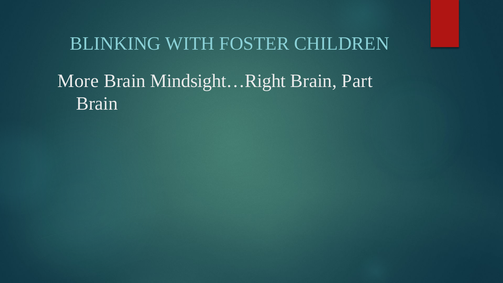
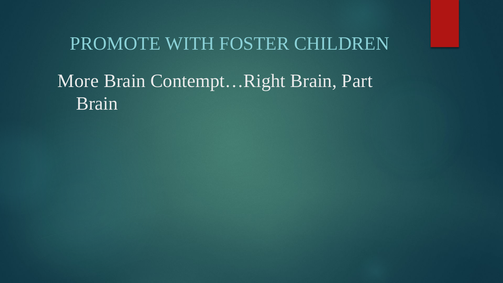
BLINKING: BLINKING -> PROMOTE (115, 44)
Mindsight…Right: Mindsight…Right -> Contempt…Right (218, 81)
